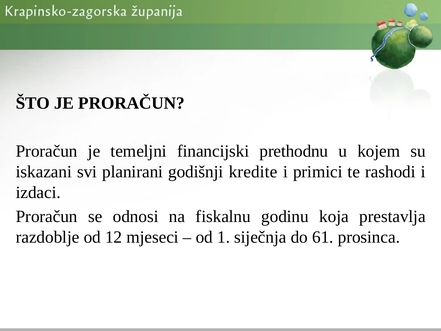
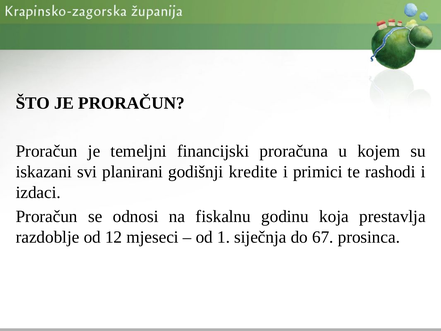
prethodnu: prethodnu -> proračuna (294, 151)
61: 61 -> 67 (323, 237)
